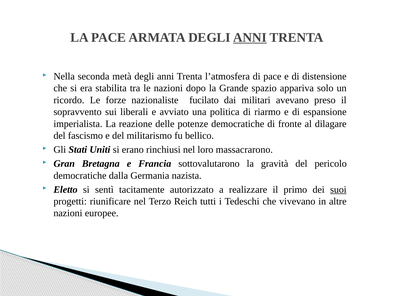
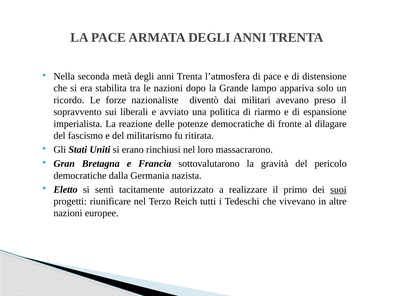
ANNI underline: present -> none (250, 37)
spazio: spazio -> lampo (264, 88)
fucilato: fucilato -> diventò (204, 100)
bellico: bellico -> ritirata (199, 135)
